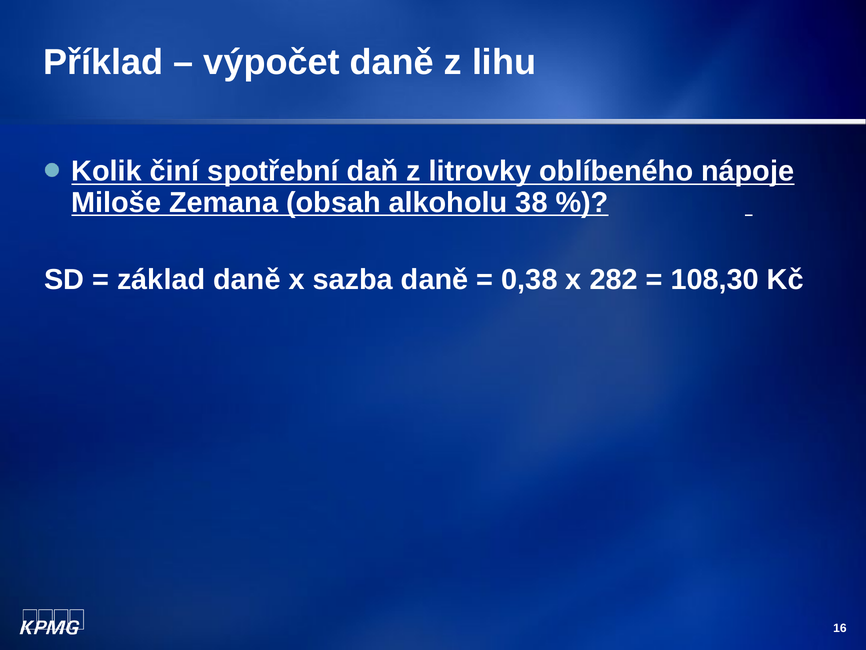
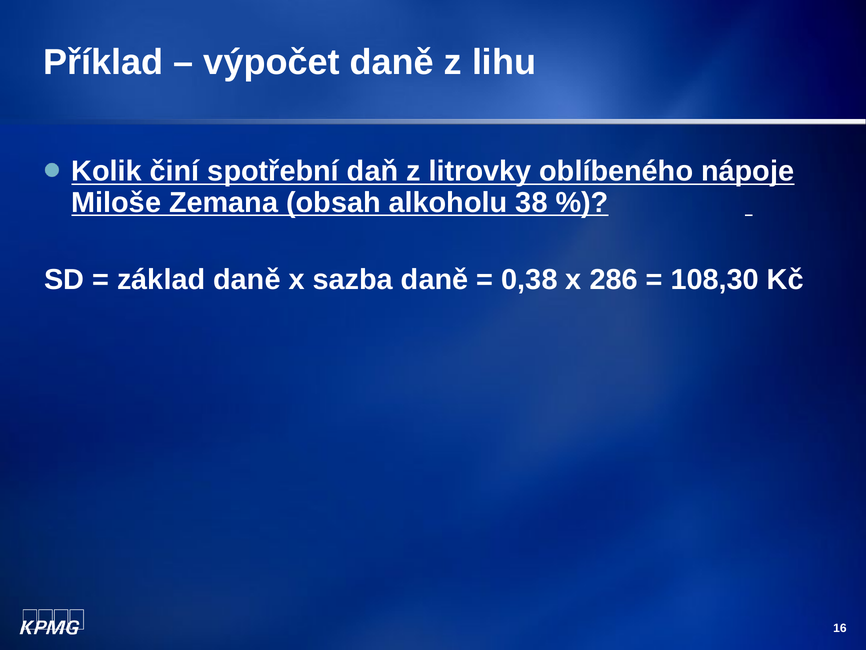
282: 282 -> 286 (614, 279)
